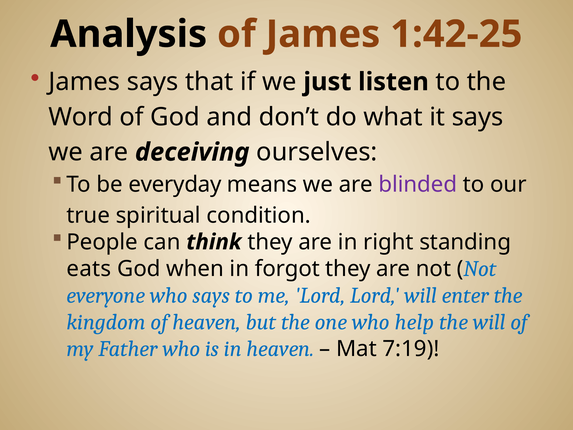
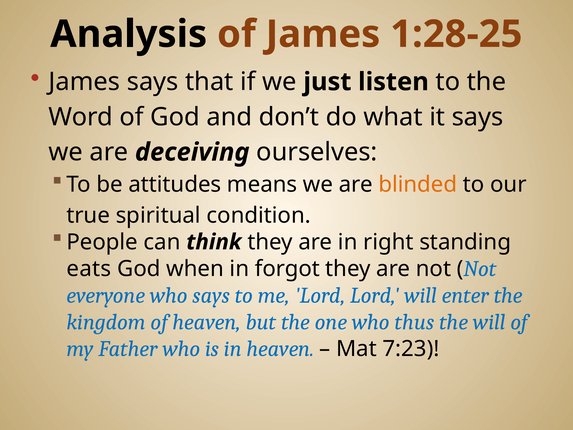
1:42-25: 1:42-25 -> 1:28-25 (456, 34)
everyday: everyday -> attitudes (175, 185)
blinded colour: purple -> orange (418, 185)
help: help -> thus (414, 322)
7:19: 7:19 -> 7:23 (411, 349)
